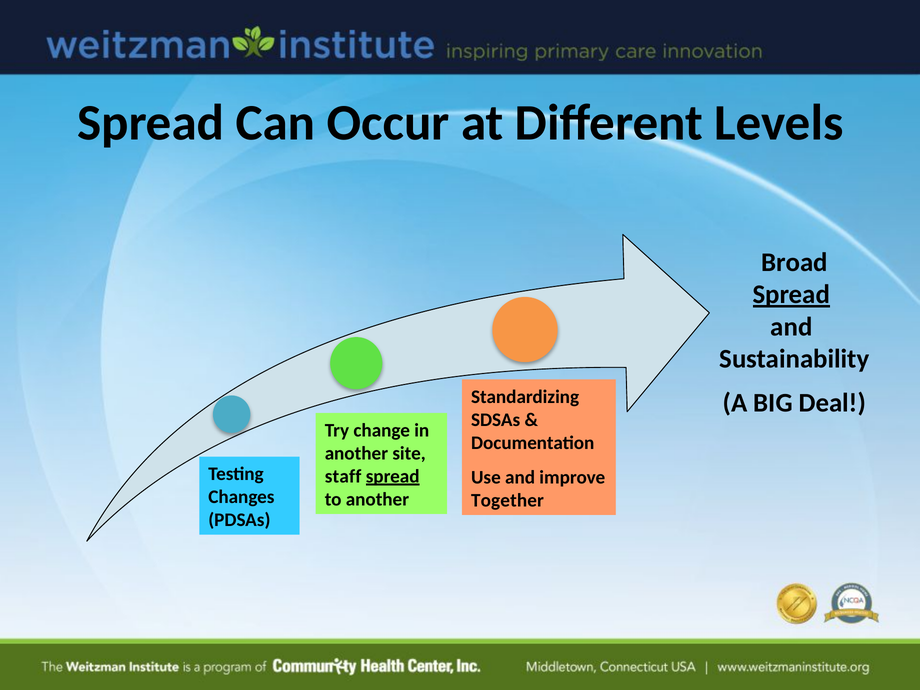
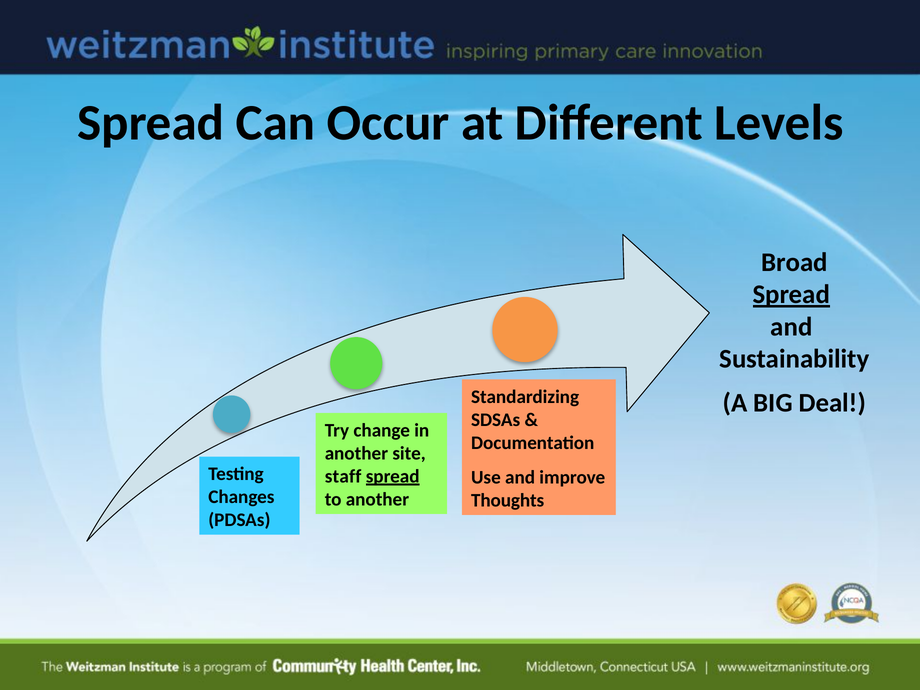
Together: Together -> Thoughts (508, 500)
